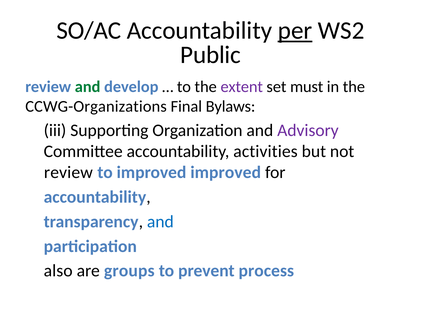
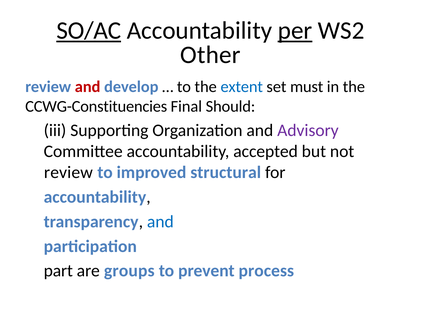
SO/AC underline: none -> present (89, 31)
Public: Public -> Other (210, 55)
and colour: green -> red (88, 87)
extent colour: purple -> blue (242, 87)
CCWG-Organizations: CCWG-Organizations -> CCWG-Constituencies (96, 106)
Bylaws: Bylaws -> Should (230, 106)
activities: activities -> accepted (266, 151)
improved improved: improved -> structural (226, 172)
also: also -> part (58, 271)
